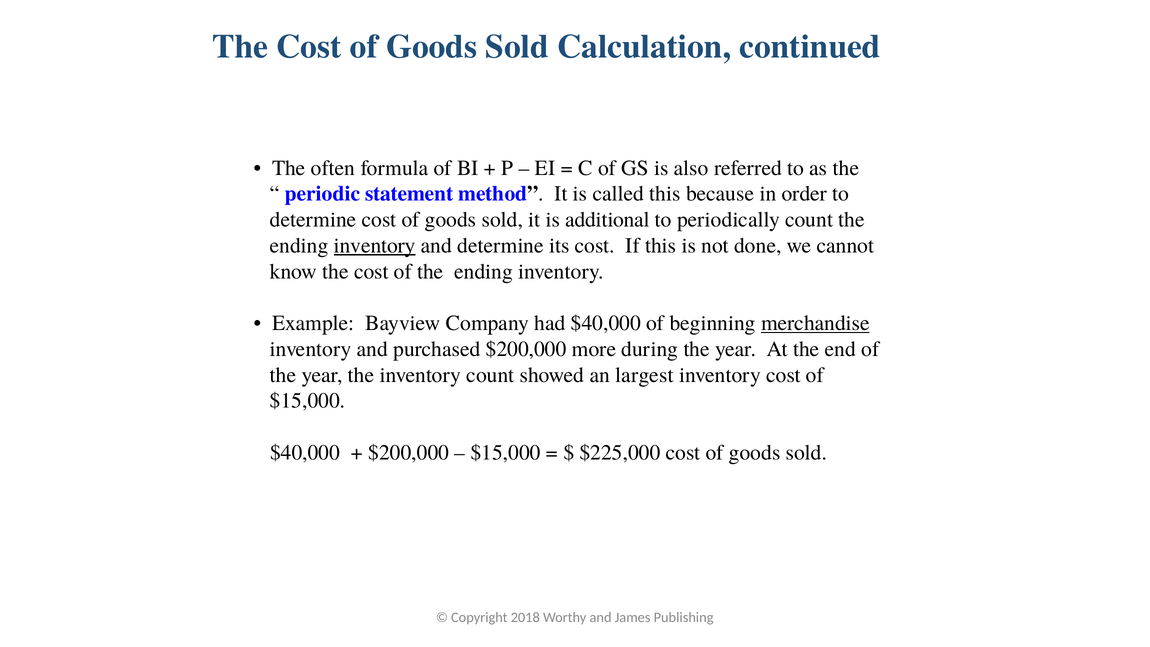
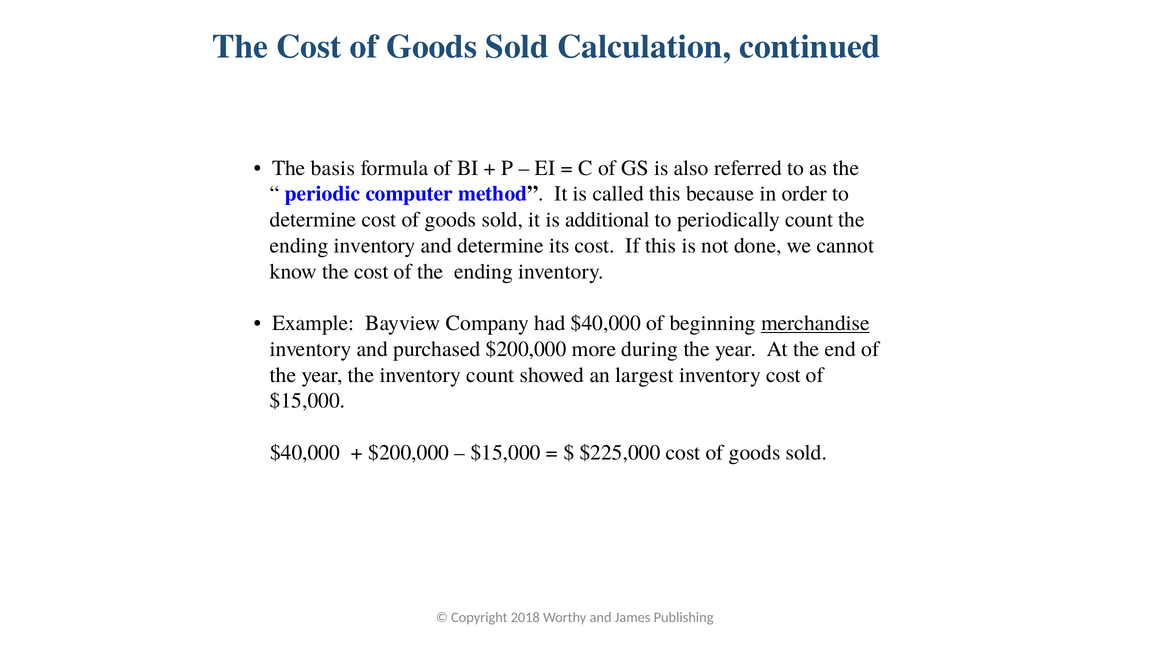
often: often -> basis (333, 168)
statement: statement -> computer (409, 194)
inventory underline: present -> none (375, 246)
